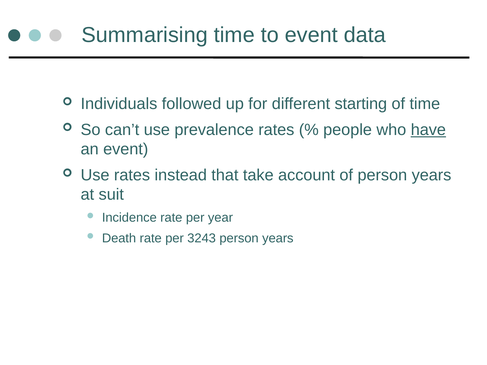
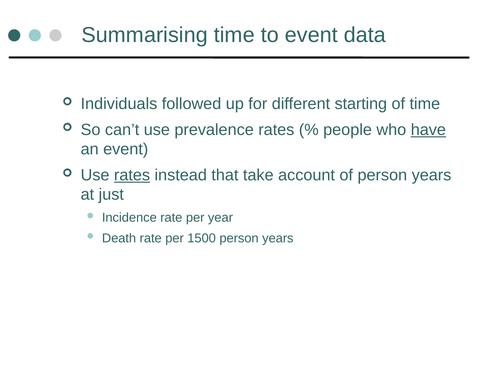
rates underline: none -> present (132, 175)
suit: suit -> just (111, 195)
3243: 3243 -> 1500 (202, 238)
